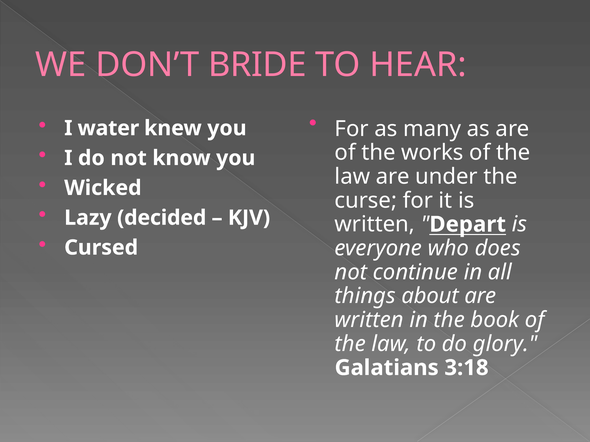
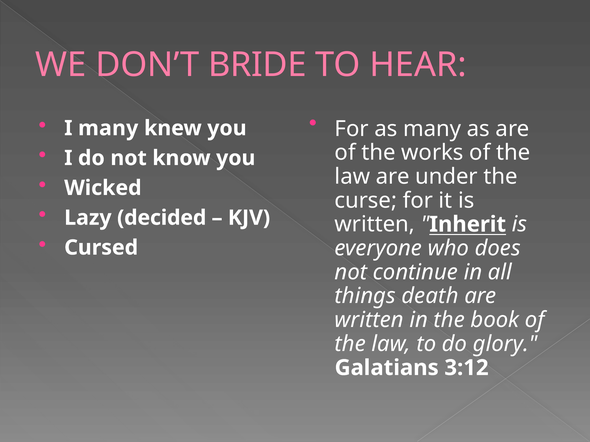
I water: water -> many (108, 128)
Depart: Depart -> Inherit (468, 225)
about: about -> death (430, 296)
3:18: 3:18 -> 3:12 (466, 368)
